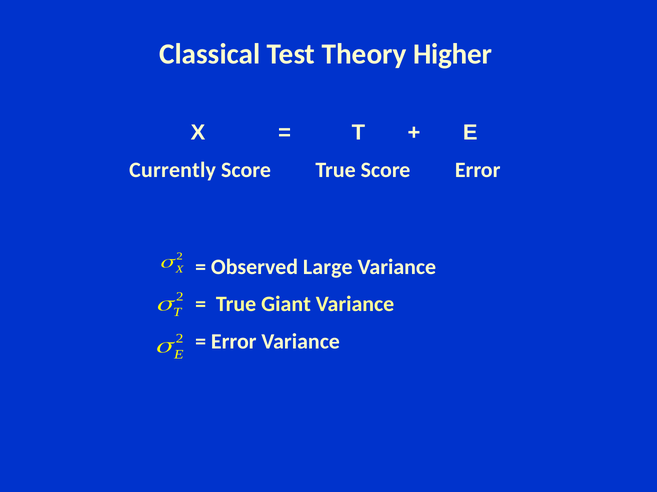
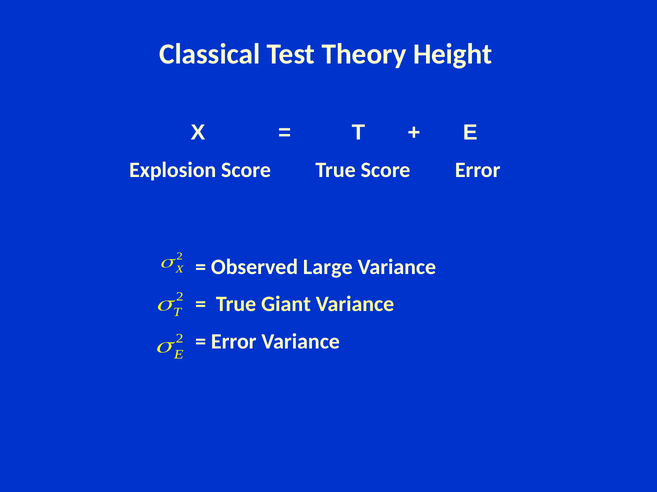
Higher: Higher -> Height (453, 54)
Currently: Currently -> Explosion (173, 170)
